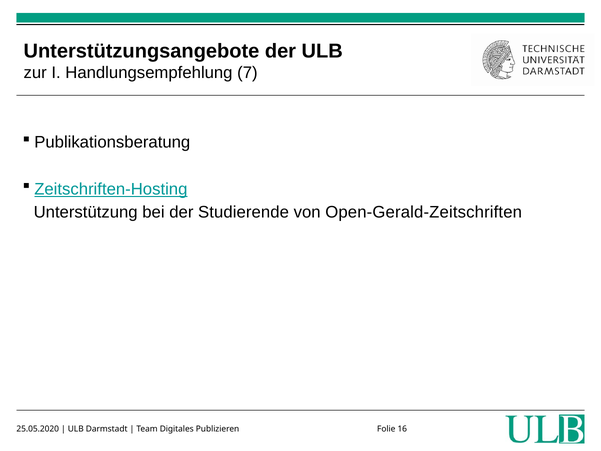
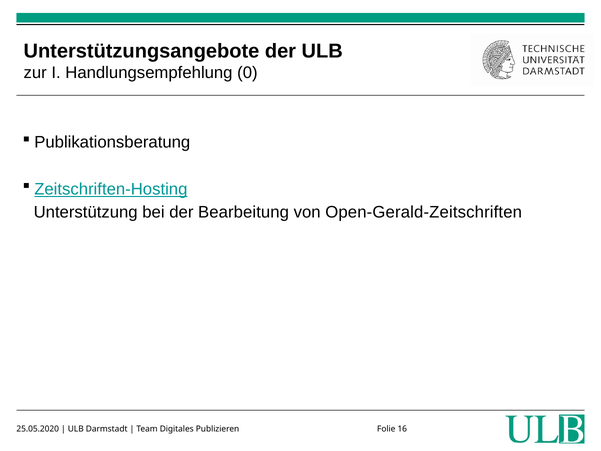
7: 7 -> 0 (247, 73)
Studierende: Studierende -> Bearbeitung (244, 212)
